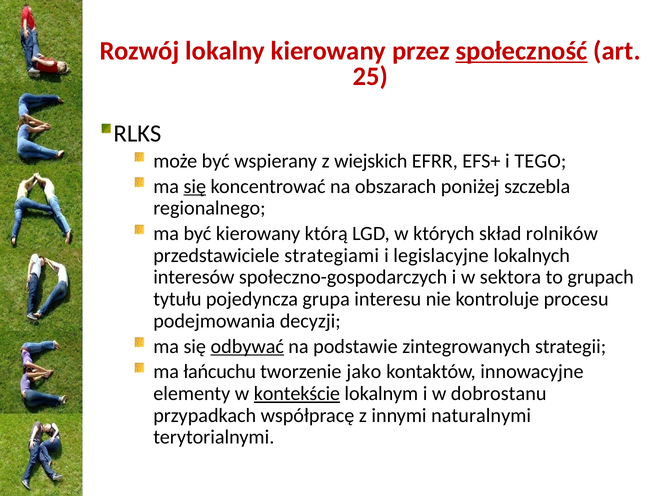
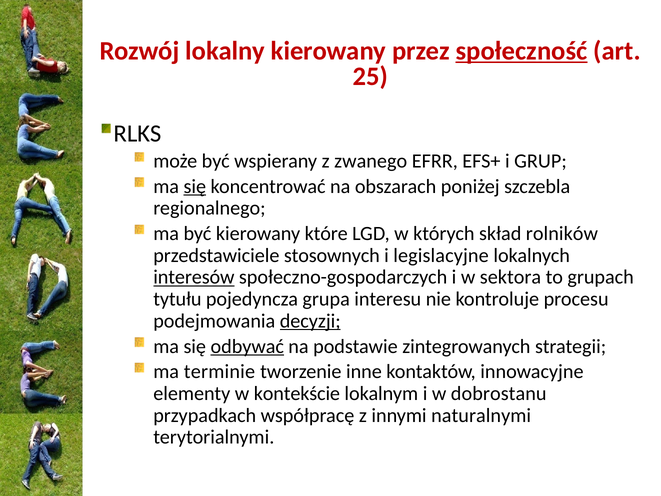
wiejskich: wiejskich -> zwanego (371, 161)
TEGO: TEGO -> GRUP (540, 161)
którą: którą -> które (326, 234)
strategiami: strategiami -> stosownych (332, 255)
interesów underline: none -> present (194, 277)
decyzji underline: none -> present (310, 321)
łańcuchu: łańcuchu -> terminie (219, 372)
jako: jako -> inne (364, 372)
kontekście underline: present -> none (297, 393)
